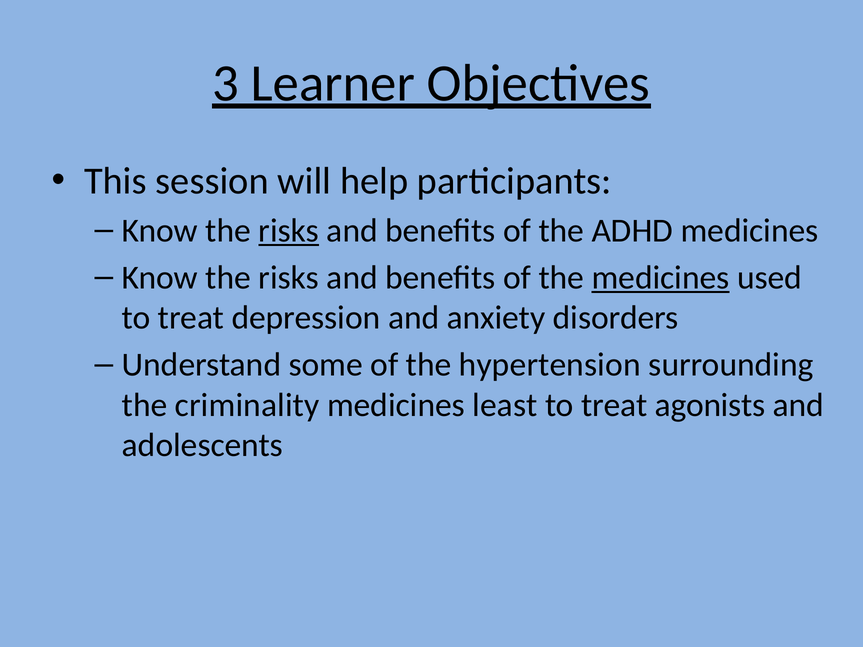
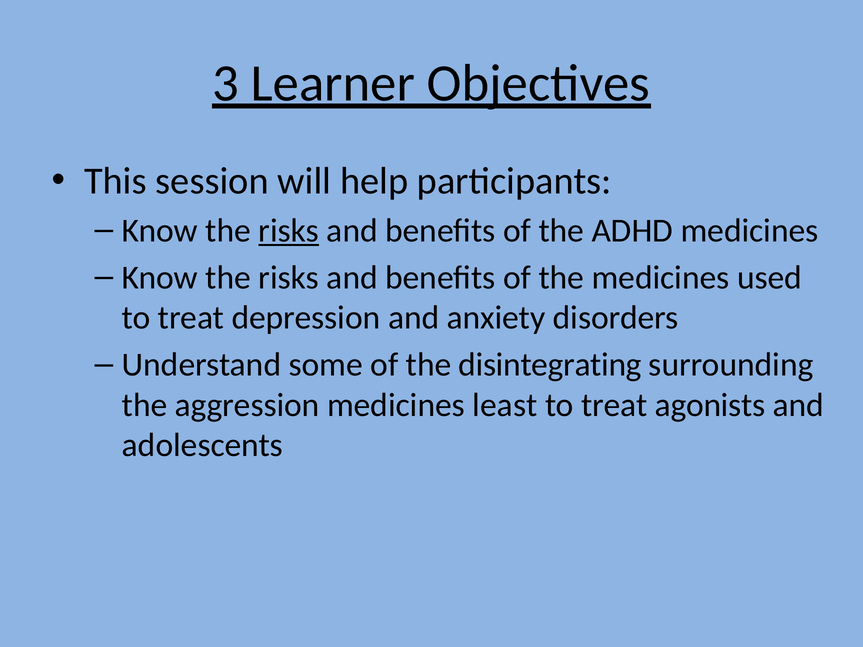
medicines underline: present -> none (661, 278)
hypertension: hypertension -> disintegrating (550, 365)
criminality: criminality -> aggression (247, 405)
